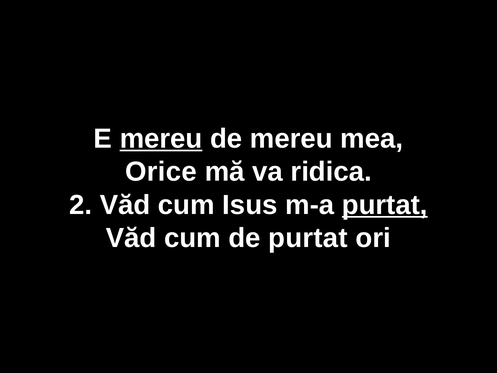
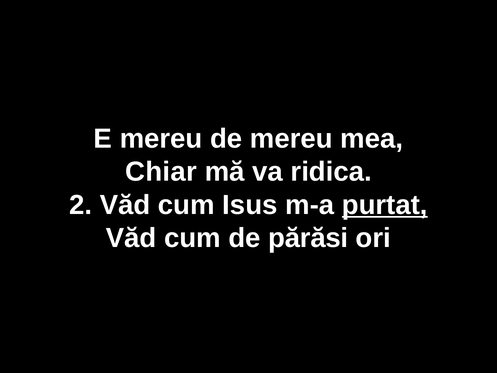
mereu underline: present -> none (161, 139)
Orice: Orice -> Chiar (161, 172)
de purtat: purtat -> părăsi (308, 238)
